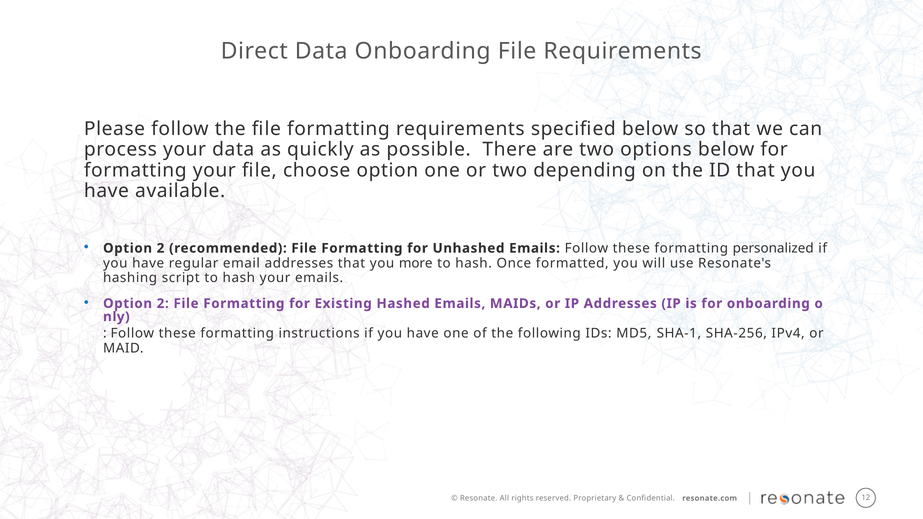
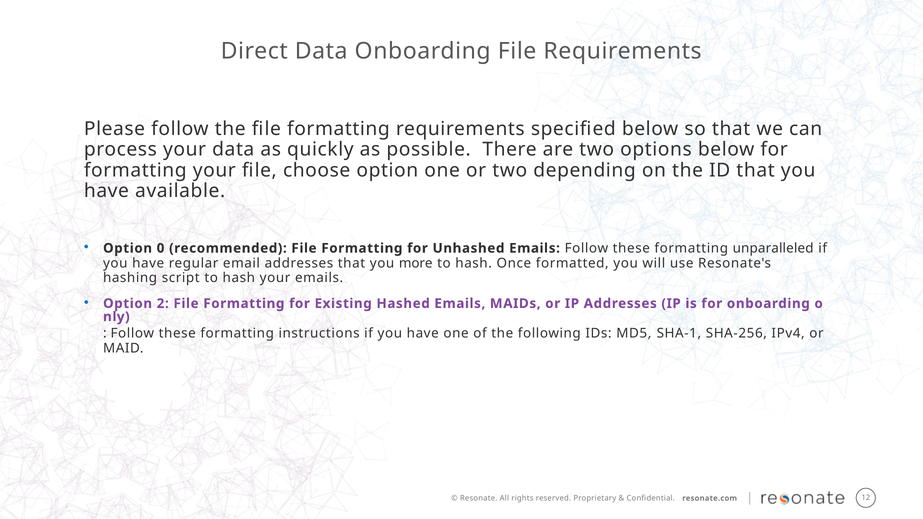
2: 2 -> 0 (161, 248)
personalized: personalized -> unparalleled (773, 248)
